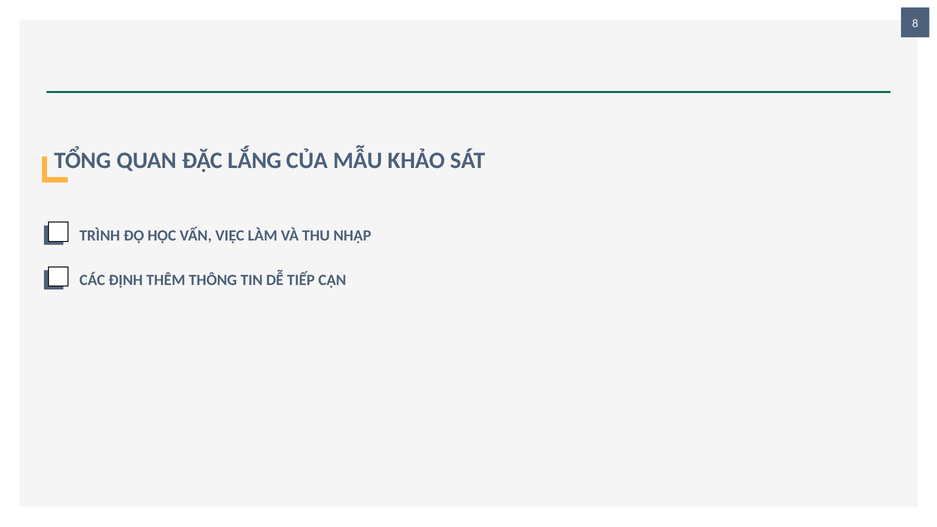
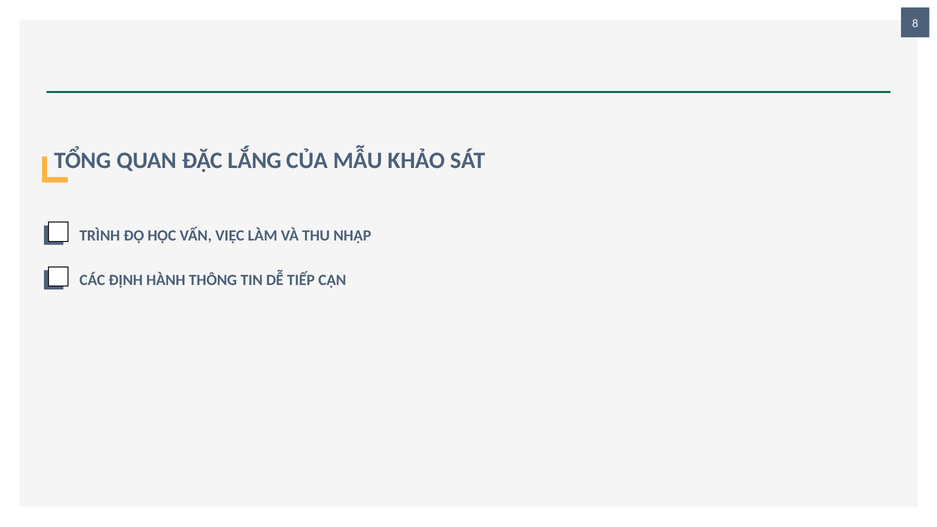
THÊM: THÊM -> HÀNH (166, 280)
